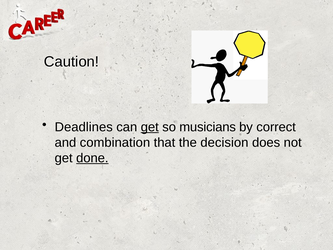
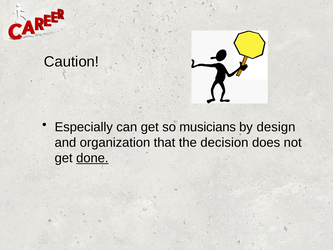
Deadlines: Deadlines -> Especially (84, 127)
get underline: present -> none (150, 127)
correct: correct -> design (276, 127)
combination: combination -> organization (115, 142)
